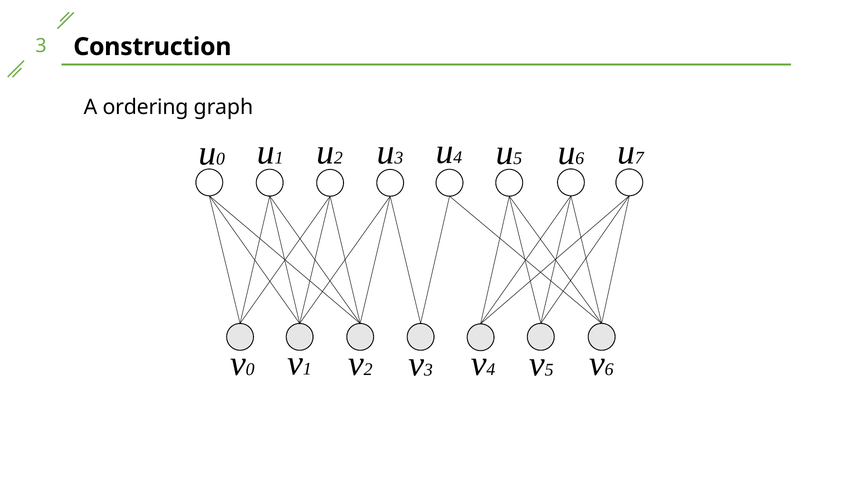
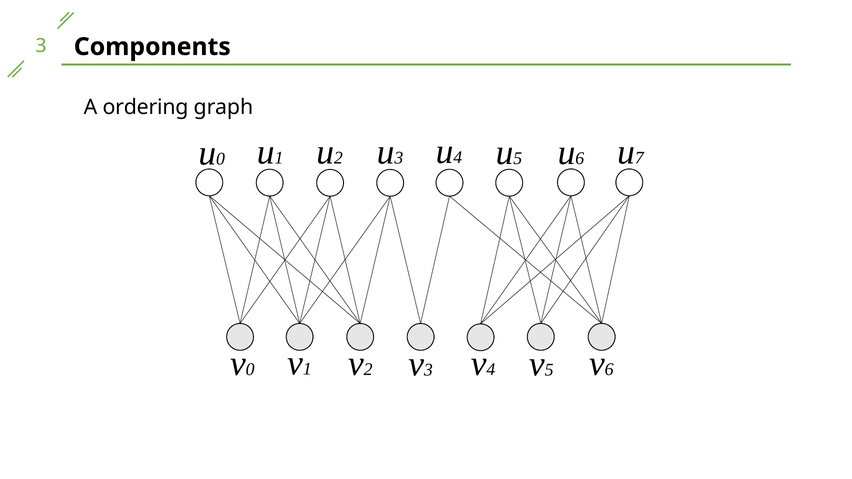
Construction: Construction -> Components (152, 47)
